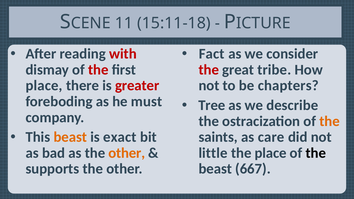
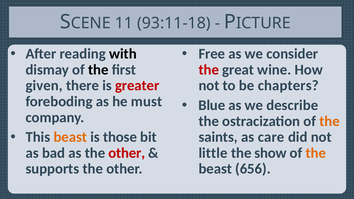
15:11-18: 15:11-18 -> 93:11-18 (174, 23)
with colour: red -> black (123, 54)
Fact: Fact -> Free (212, 54)
the colour: red -> black (98, 70)
tribe: tribe -> wine (274, 70)
place: place -> given (44, 86)
Tree: Tree -> Blue (212, 105)
exact: exact -> those (120, 137)
other colour: orange -> red (127, 153)
the place: place -> show (271, 153)
the colour: black -> orange (316, 153)
667: 667 -> 656 (253, 169)
